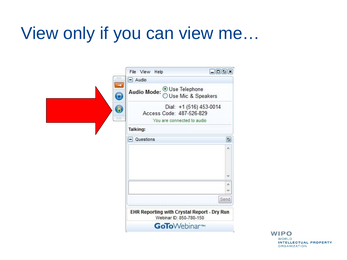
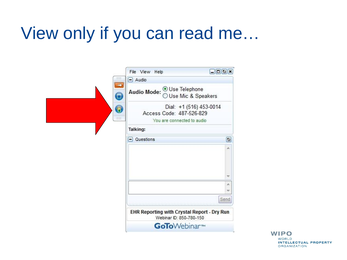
can view: view -> read (196, 33)
